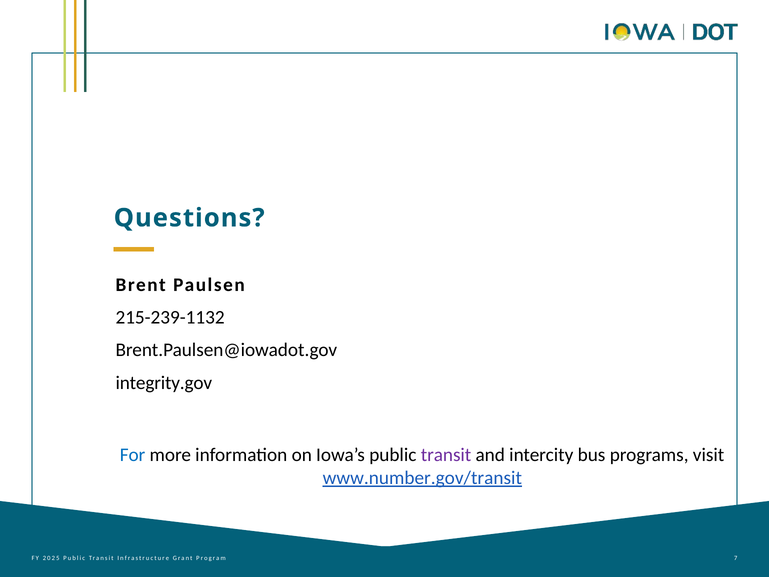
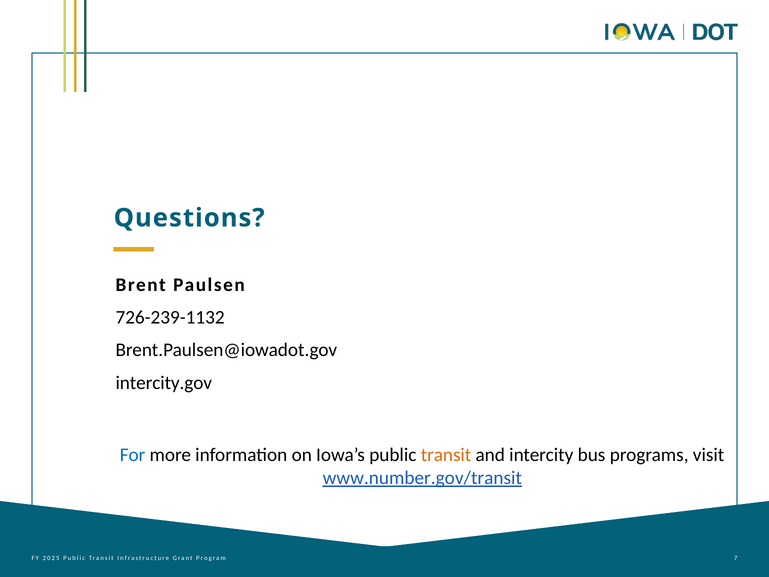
215-239-1132: 215-239-1132 -> 726-239-1132 (170, 317)
integrity.gov: integrity.gov -> intercity.gov (164, 383)
transit colour: purple -> orange (446, 455)
